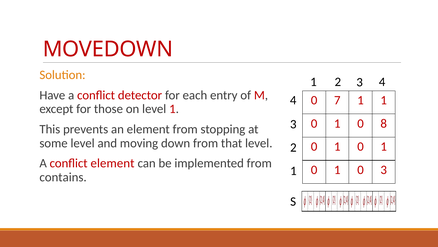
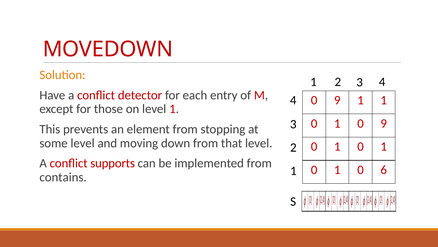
7: 7 -> 9 (337, 100)
1 0 8: 8 -> 9 (384, 123)
conflict element: element -> supports (113, 163)
0 3: 3 -> 6 (384, 170)
